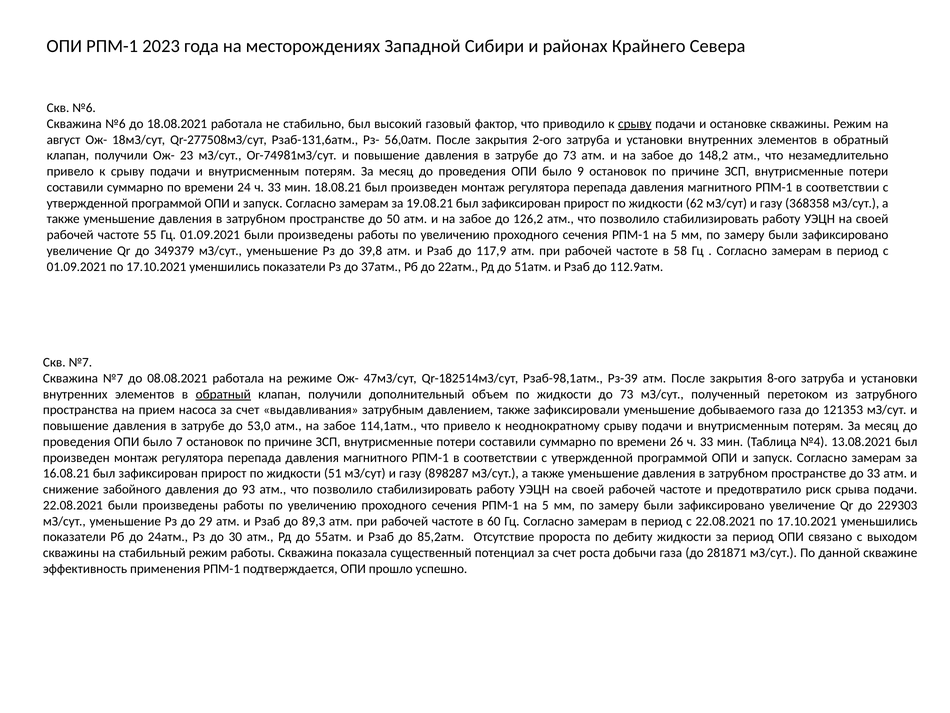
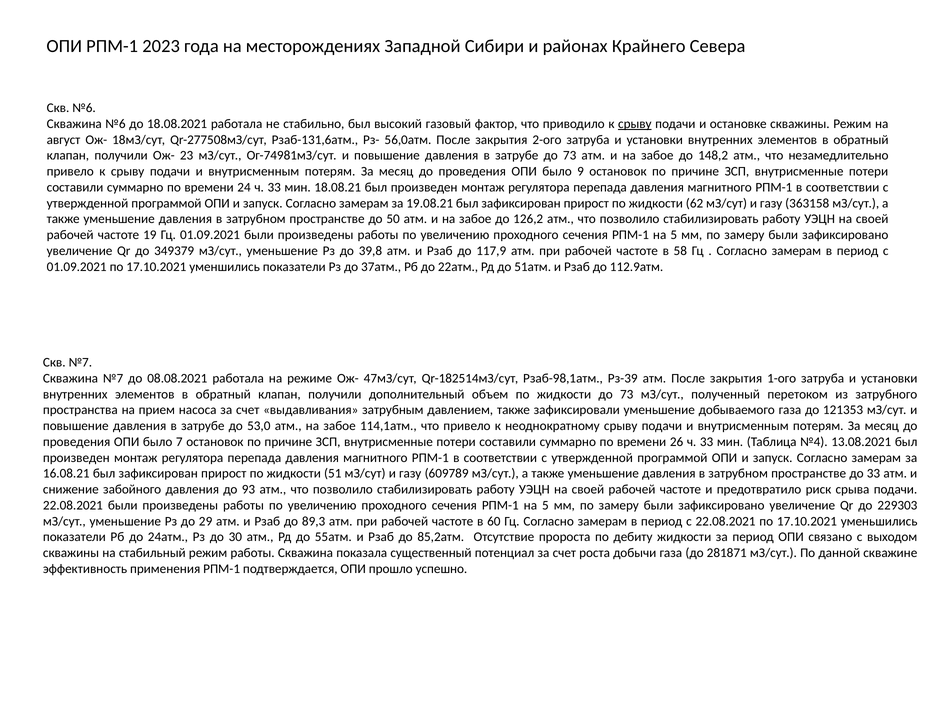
368358: 368358 -> 363158 (807, 203)
55: 55 -> 19 (150, 235)
8-ого: 8-ого -> 1-ого (782, 378)
обратный underline: present -> none (223, 394)
898287: 898287 -> 609789 (447, 473)
